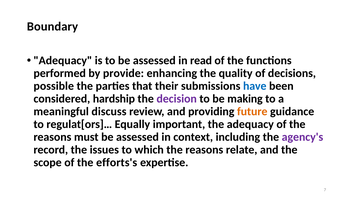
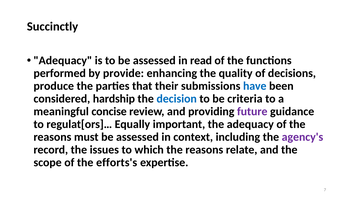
Boundary: Boundary -> Succinctly (53, 26)
possible: possible -> produce (54, 86)
decision colour: purple -> blue (177, 99)
making: making -> criteria (245, 99)
discuss: discuss -> concise (109, 111)
future colour: orange -> purple (252, 111)
